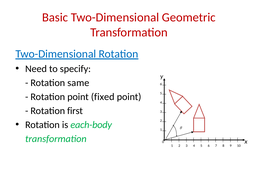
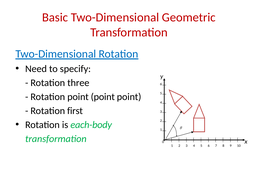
same: same -> three (78, 83)
Rotation point fixed: fixed -> point (103, 97)
